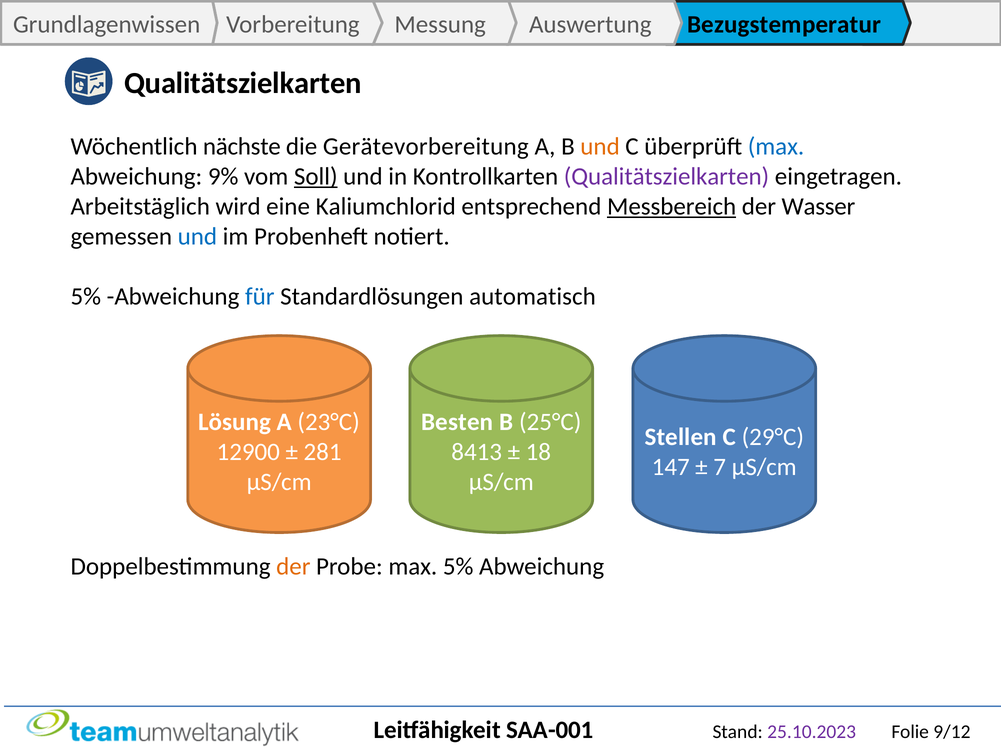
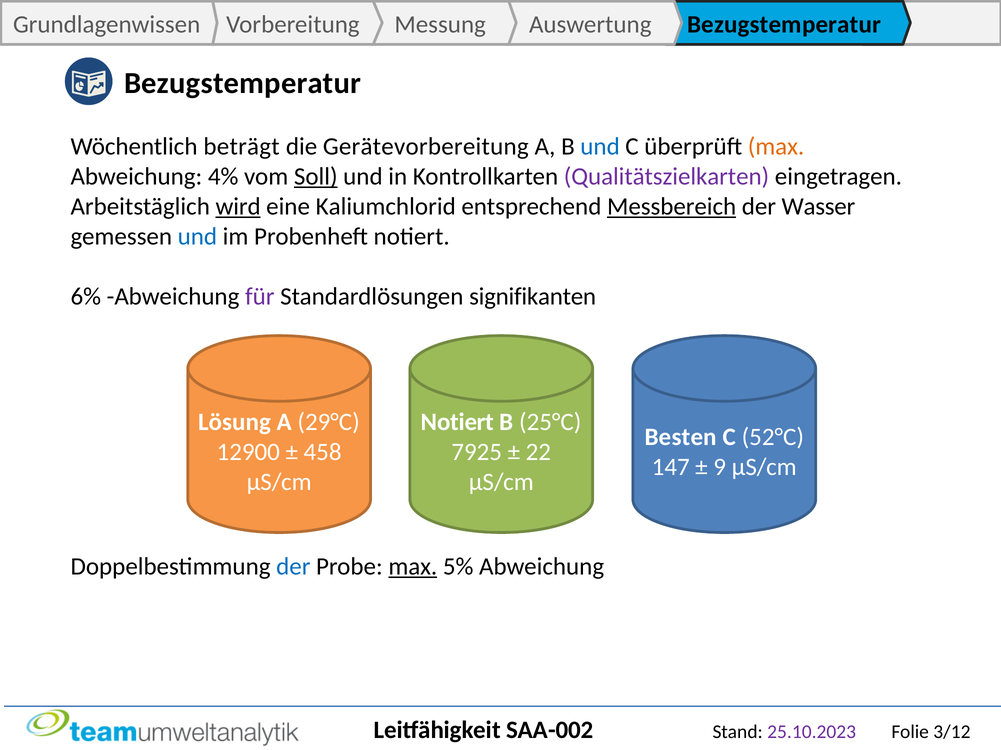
Qualitätszielkarten: Qualitätszielkarten -> Bezugstemperatur (243, 83)
nächste: nächste -> beträgt (242, 147)
und colour: orange -> blue (600, 147)
max colour: blue -> orange (776, 147)
9%: 9% -> 4% (223, 177)
wird underline: none -> present (238, 207)
5%: 5% -> 6% (86, 297)
für colour: blue -> purple (260, 297)
automatisch: automatisch -> signifikanten (533, 297)
23°C: 23°C -> 29°C (329, 423)
Besten: Besten -> Notiert (457, 423)
Stellen: Stellen -> Besten (681, 438)
29°C: 29°C -> 52°C (773, 438)
281: 281 -> 458 (323, 453)
8413: 8413 -> 7925 (477, 453)
18: 18 -> 22 (538, 453)
7: 7 -> 9 (720, 468)
der colour: orange -> blue (293, 567)
max underline: none -> present (413, 567)
SAA-001: SAA-001 -> SAA-002 (550, 731)
9/12: 9/12 -> 3/12 (952, 732)
